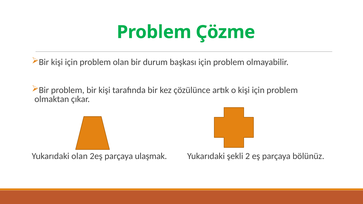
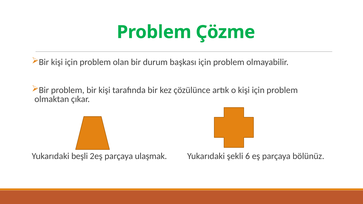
Yukarıdaki olan: olan -> beşli (80, 156)
2: 2 -> 6 (248, 156)
